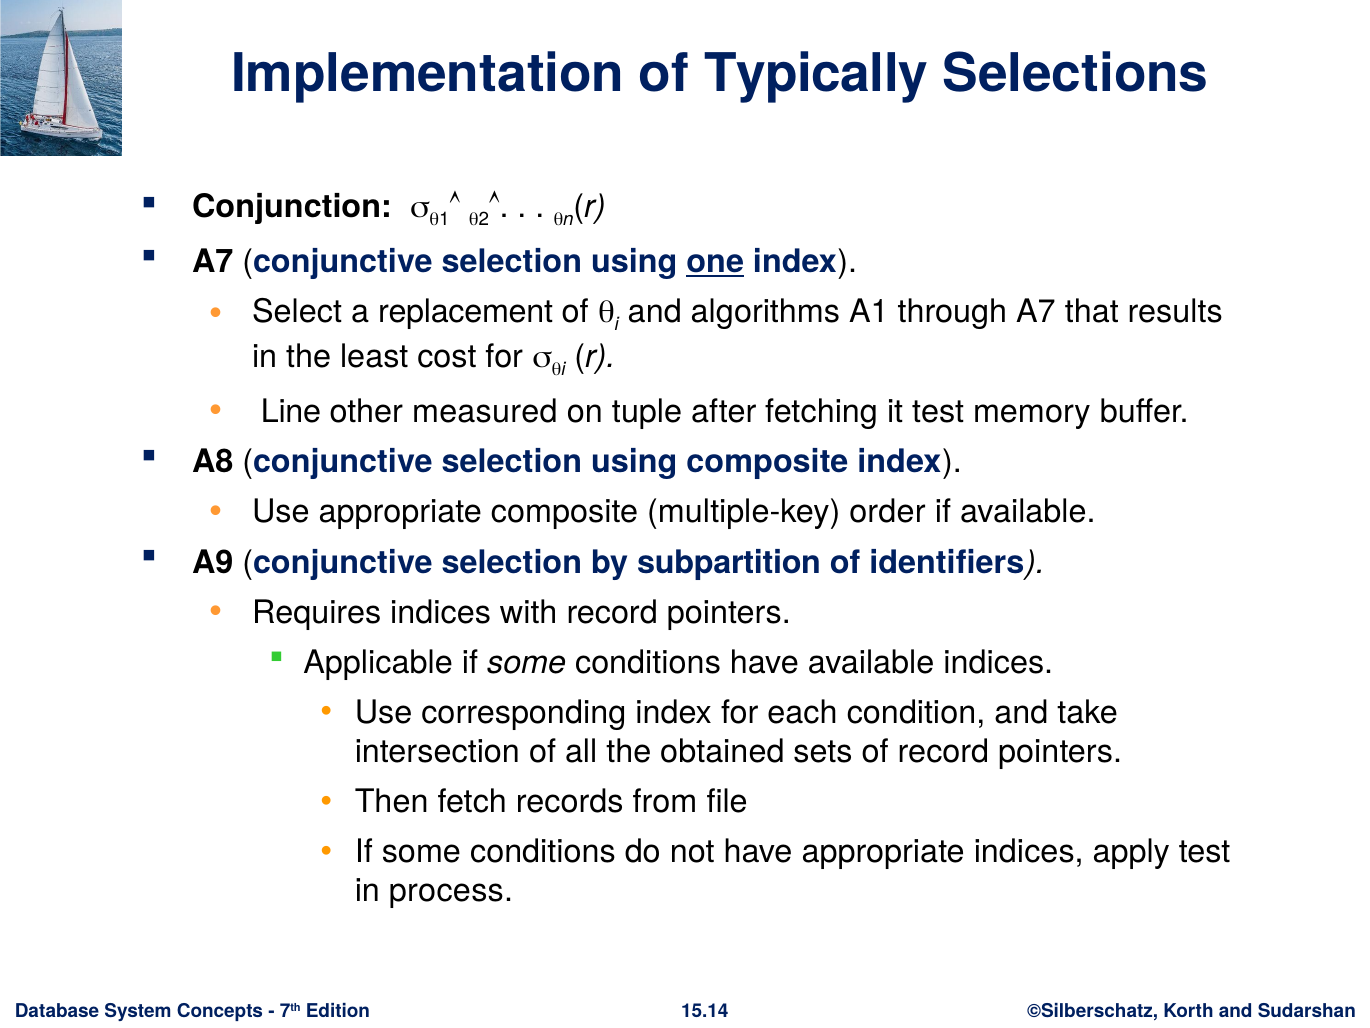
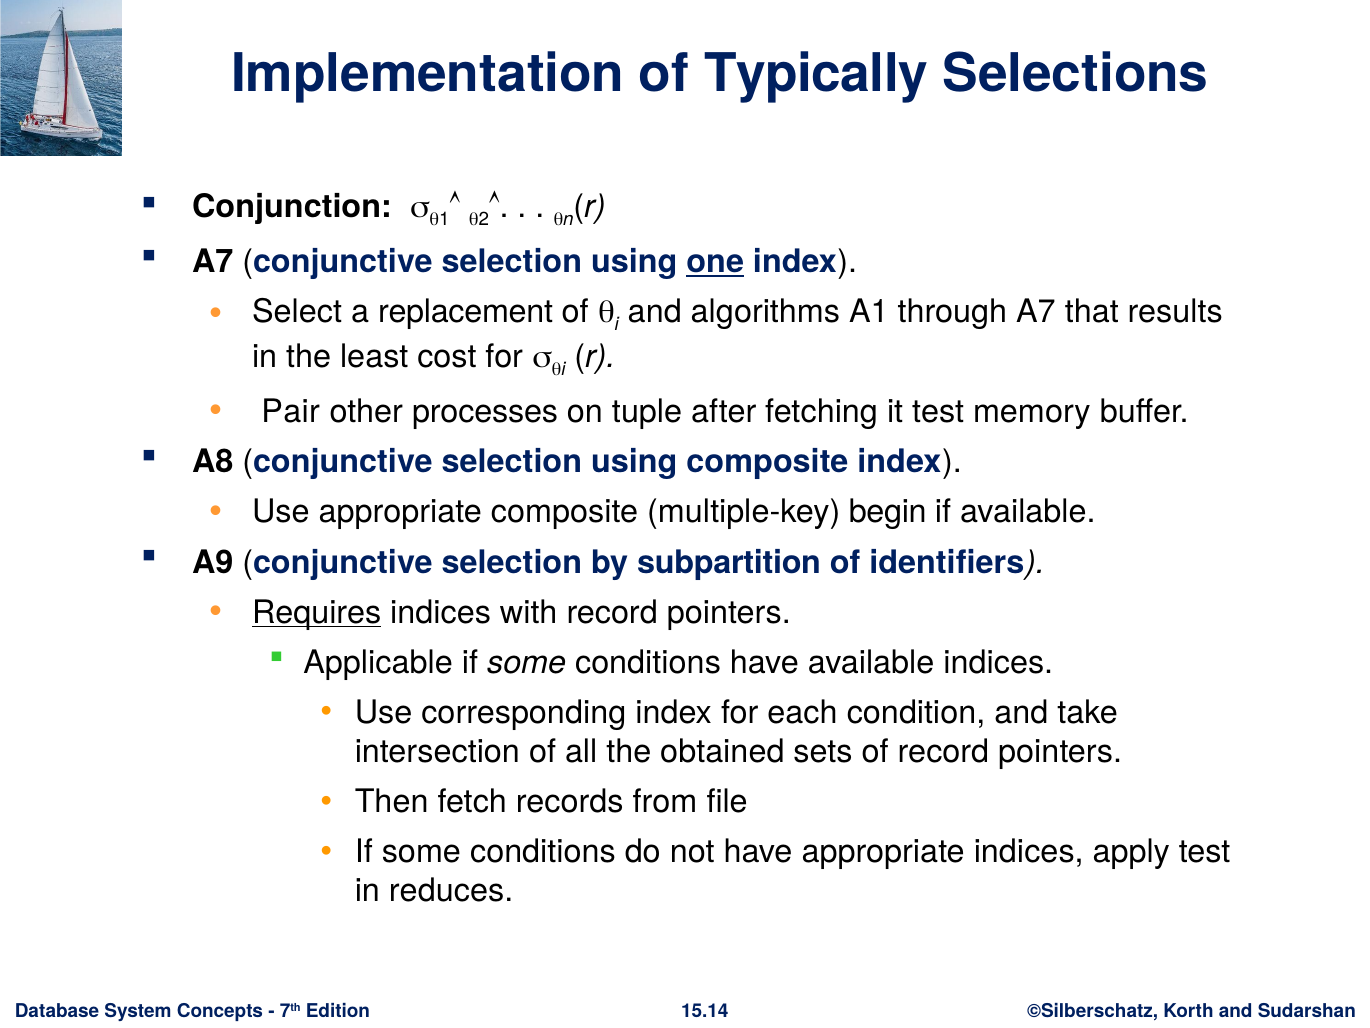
Line: Line -> Pair (291, 412)
measured: measured -> processes (485, 412)
order: order -> begin (888, 512)
Requires underline: none -> present (317, 612)
process: process -> reduces (451, 891)
